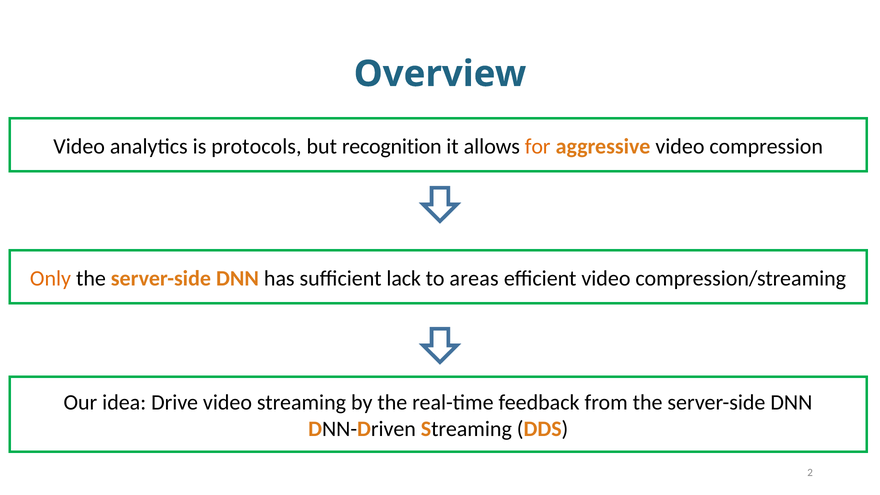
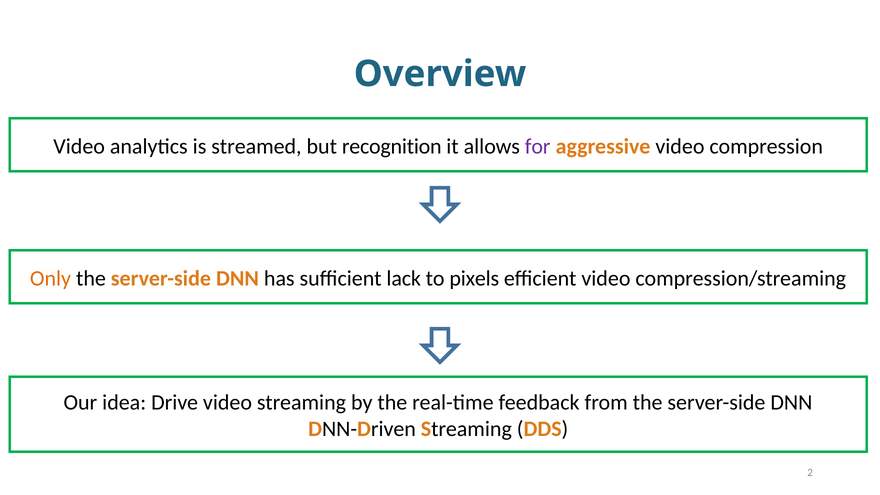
protocols: protocols -> streamed (256, 146)
for colour: orange -> purple (538, 146)
areas: areas -> pixels (474, 278)
